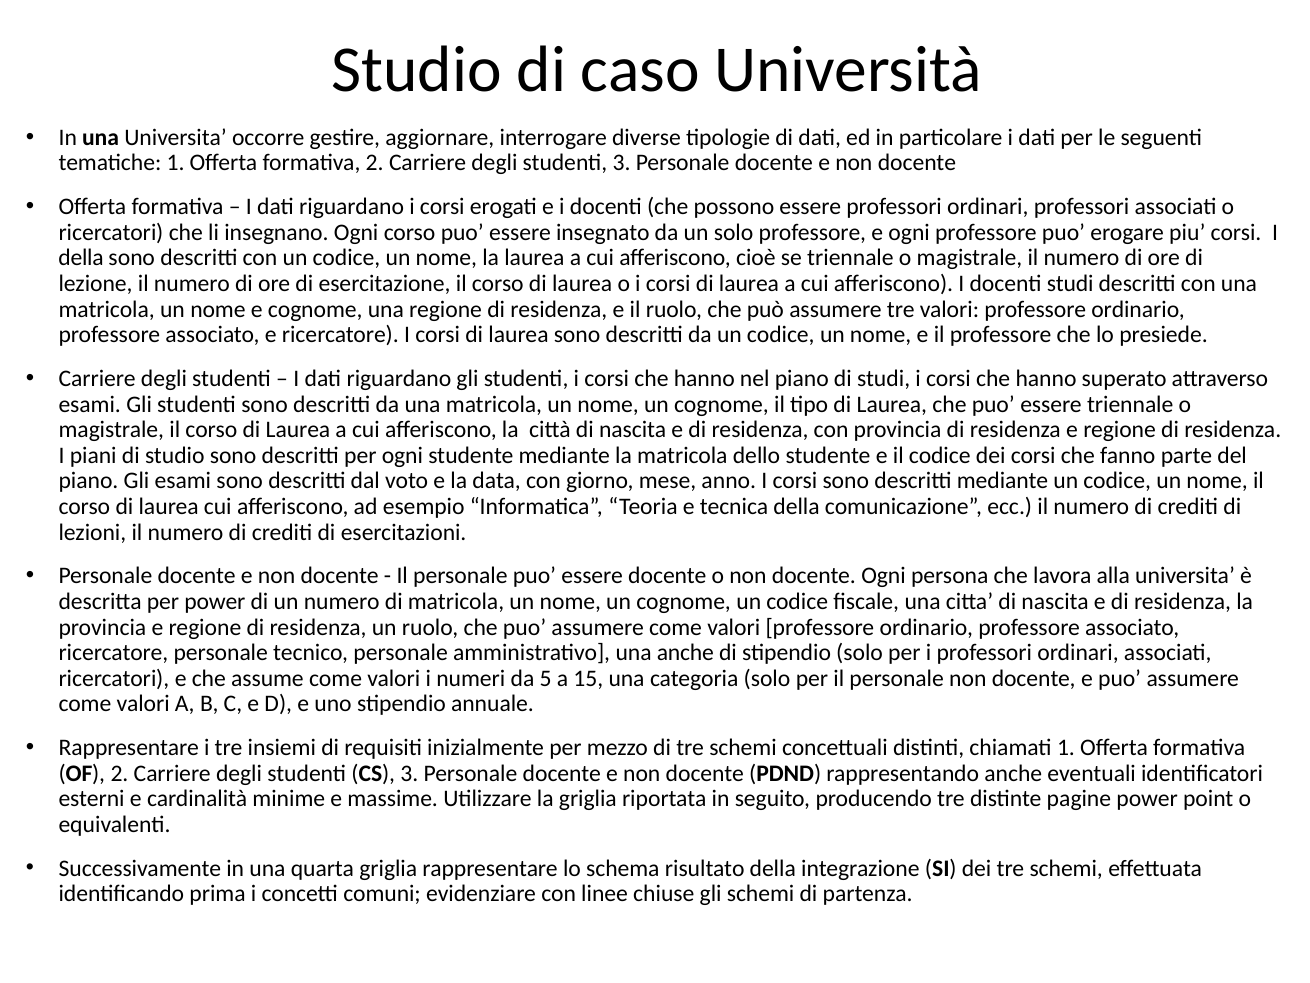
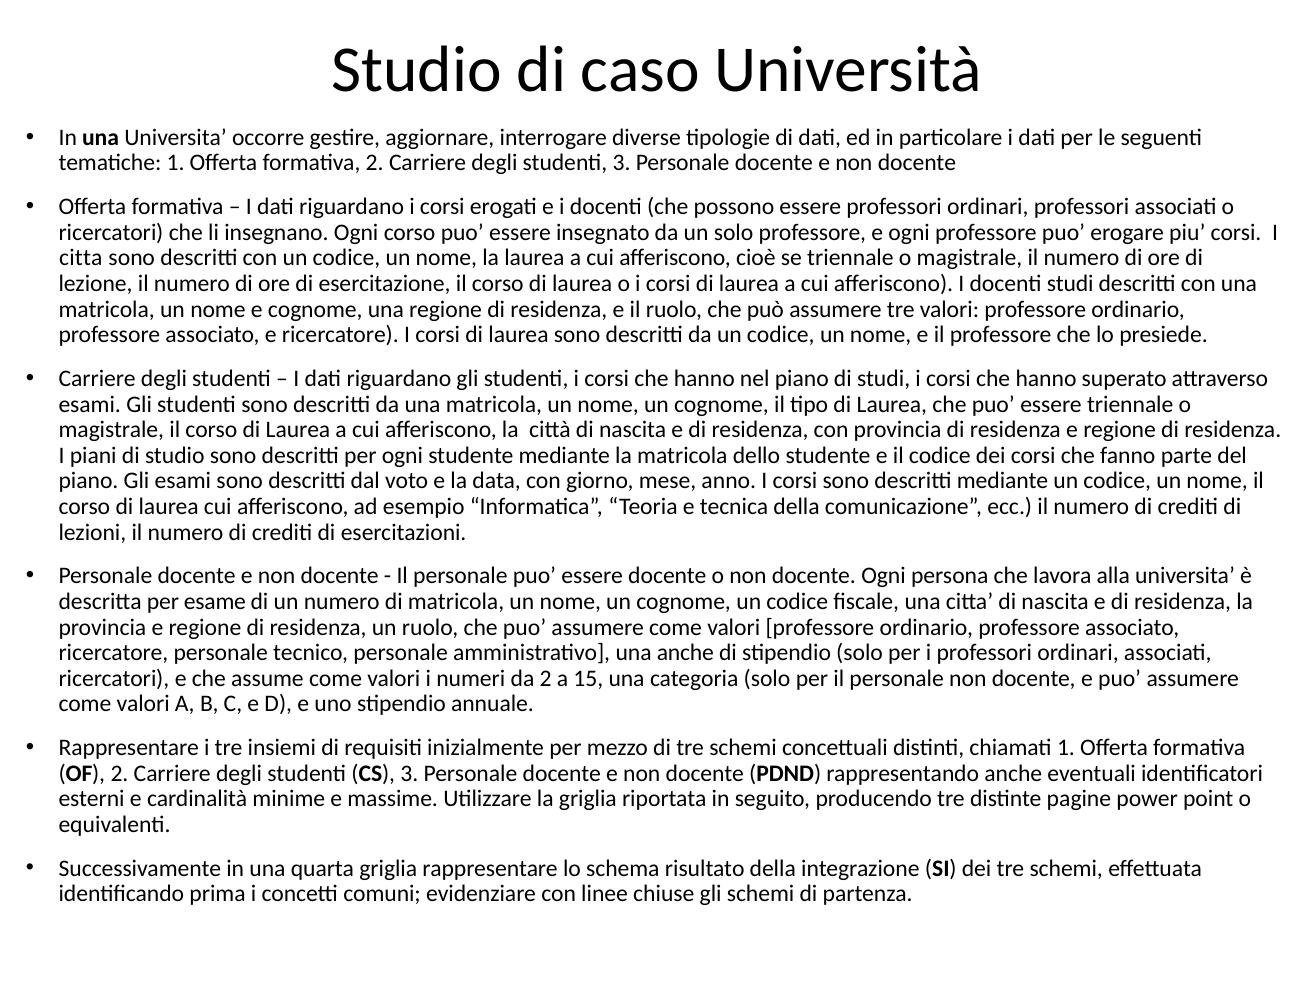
della: della -> citta (81, 258)
per power: power -> esame (215, 601)
da 5: 5 -> 2 (546, 678)
